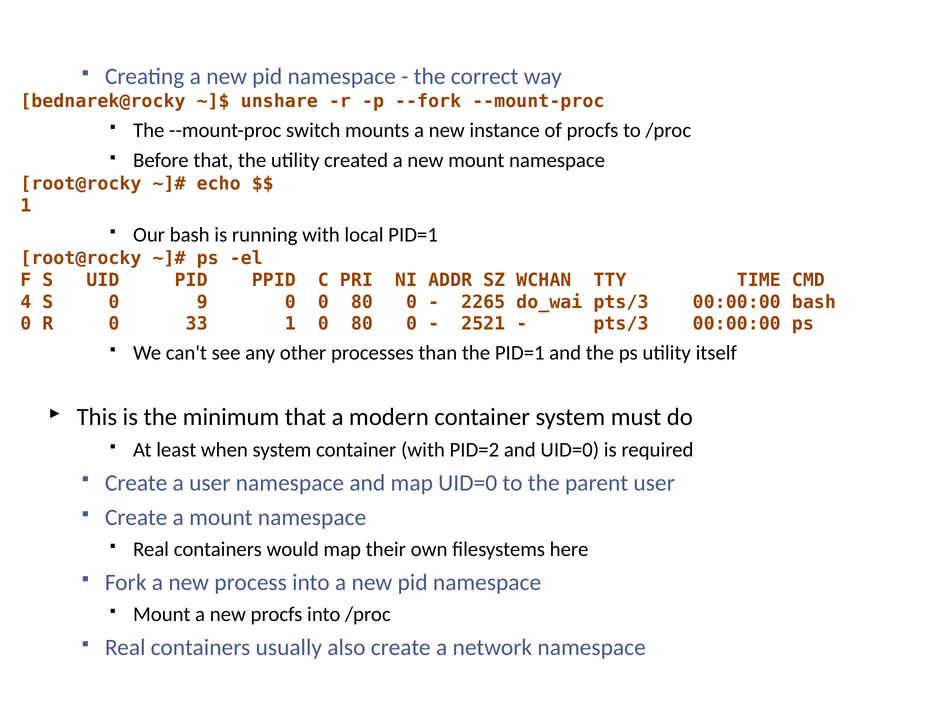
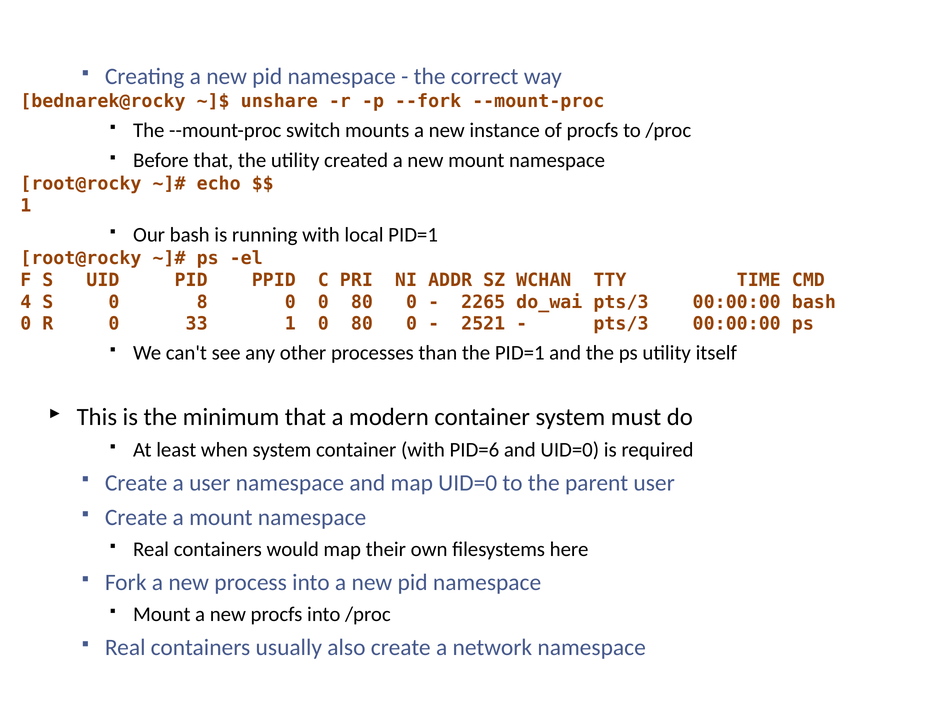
9: 9 -> 8 (202, 302)
PID=2: PID=2 -> PID=6 (474, 450)
